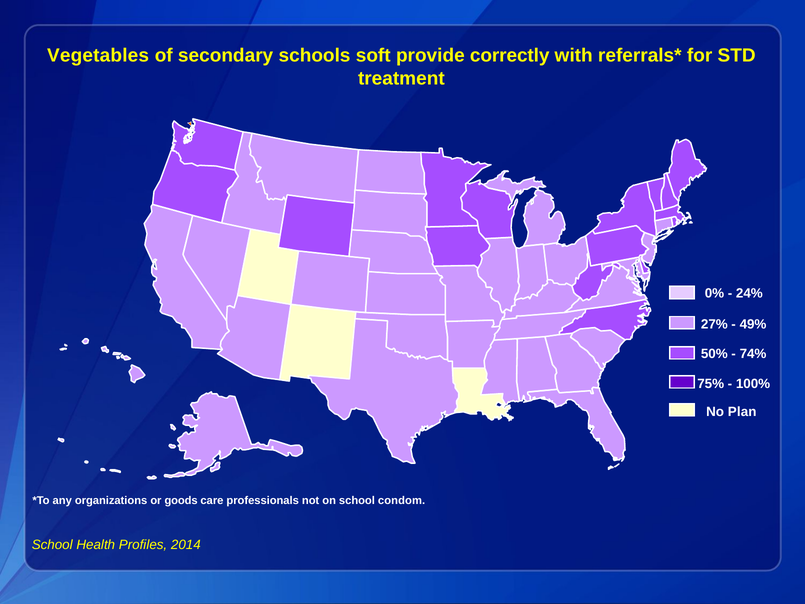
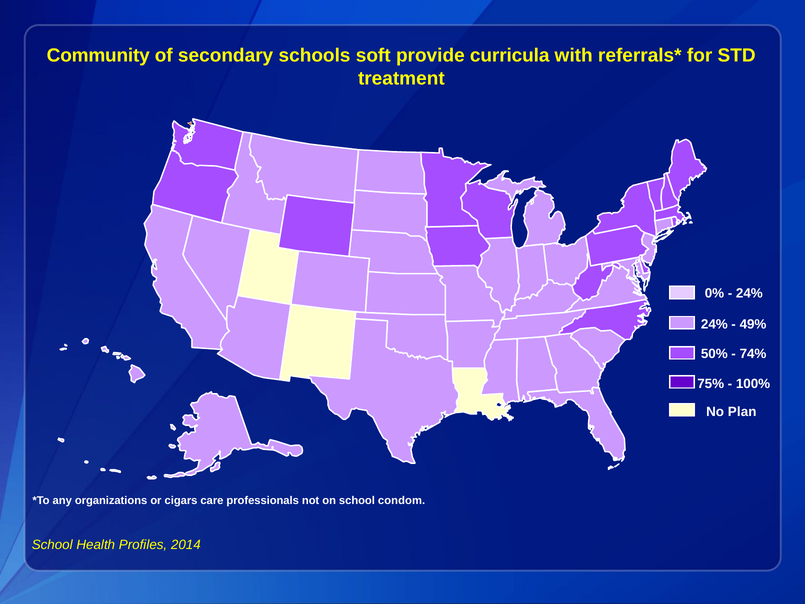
Vegetables: Vegetables -> Community (98, 55)
correctly: correctly -> curricula (510, 55)
27%: 27% -> 24% (714, 324)
goods: goods -> cigars (181, 500)
